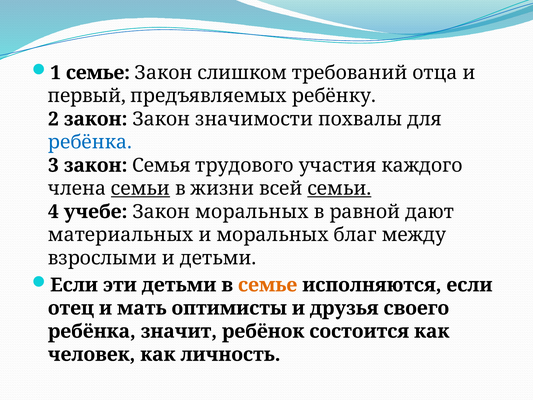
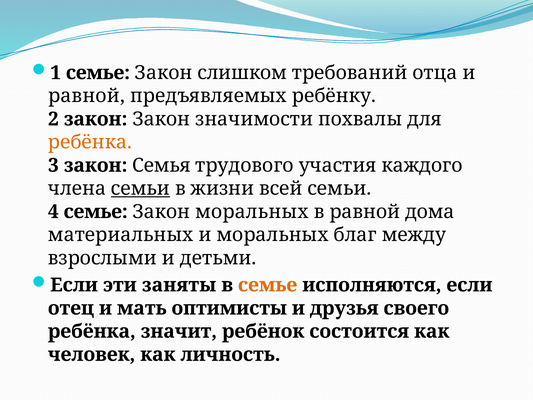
первый: первый -> равной (86, 96)
ребёнка colour: blue -> orange (90, 142)
семьи underline: present -> none (339, 188)
4 учебе: учебе -> семье (96, 212)
дают: дают -> дома (430, 212)
эти детьми: детьми -> заняты (179, 285)
